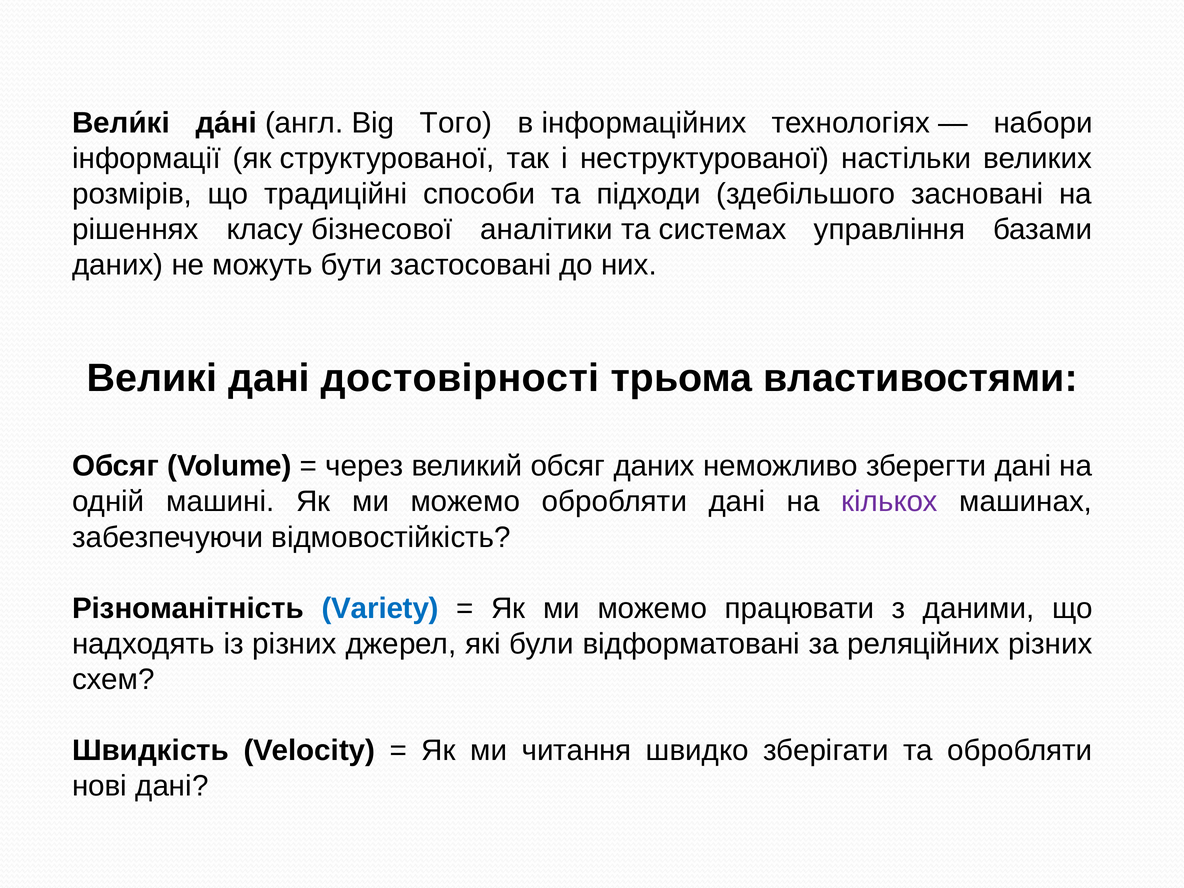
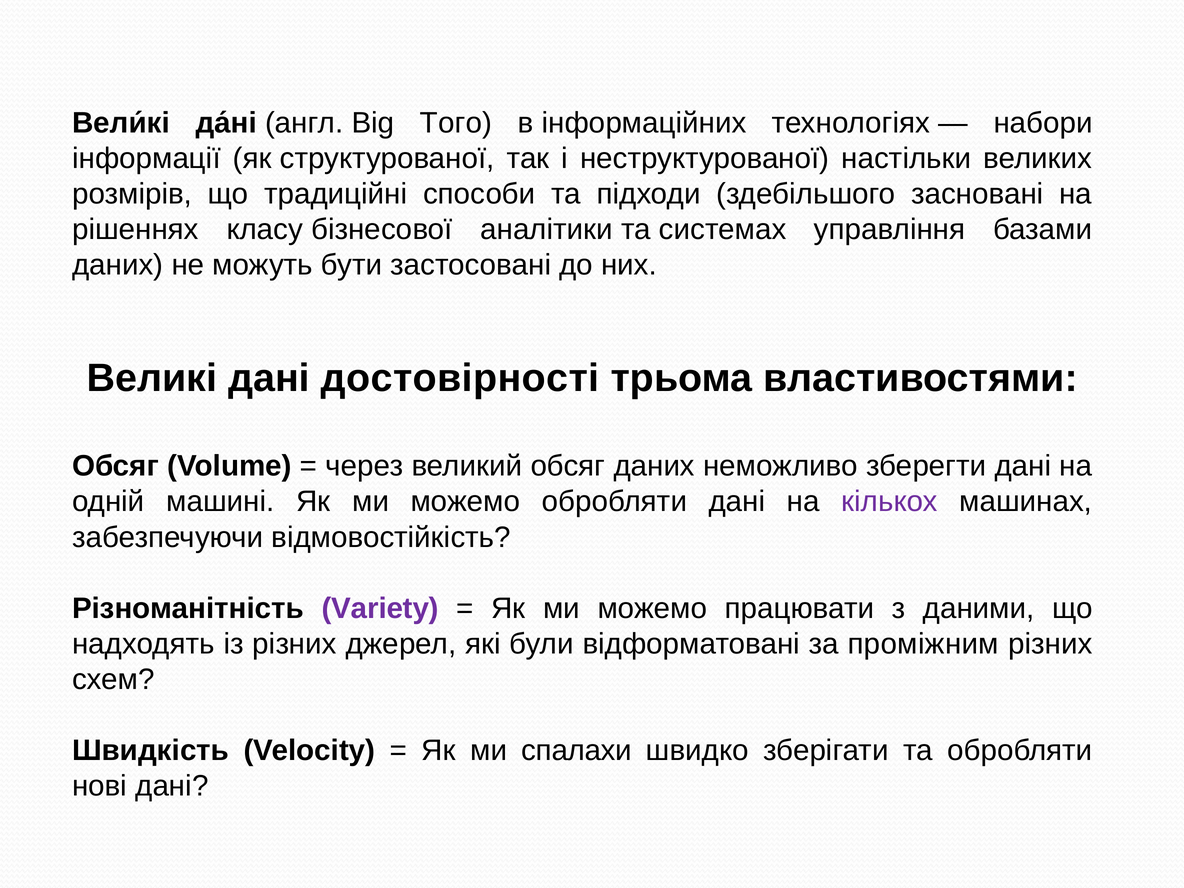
Variety colour: blue -> purple (380, 608)
реляційних: реляційних -> проміжним (923, 644)
читання: читання -> спалахи (577, 750)
